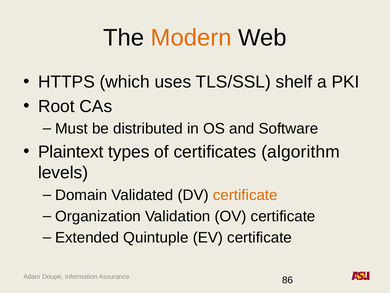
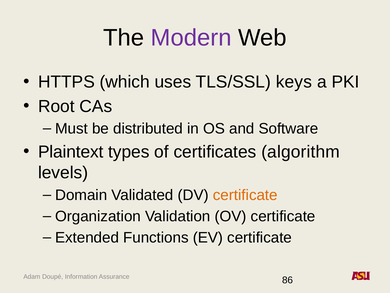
Modern colour: orange -> purple (191, 38)
shelf: shelf -> keys (294, 82)
Quintuple: Quintuple -> Functions (156, 237)
